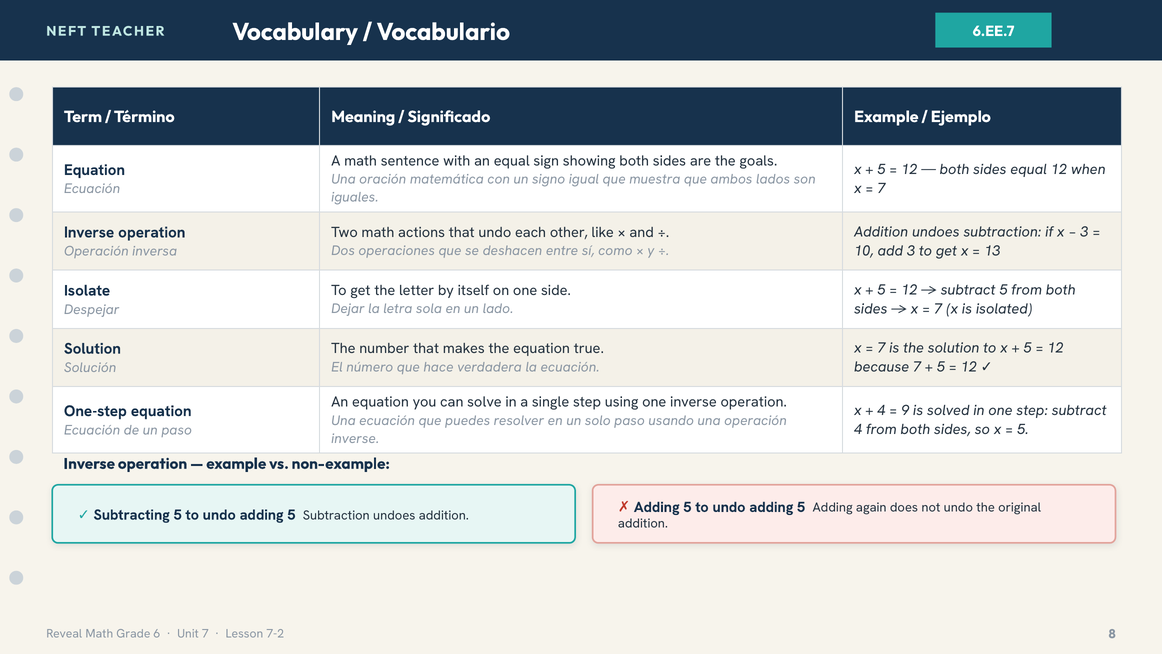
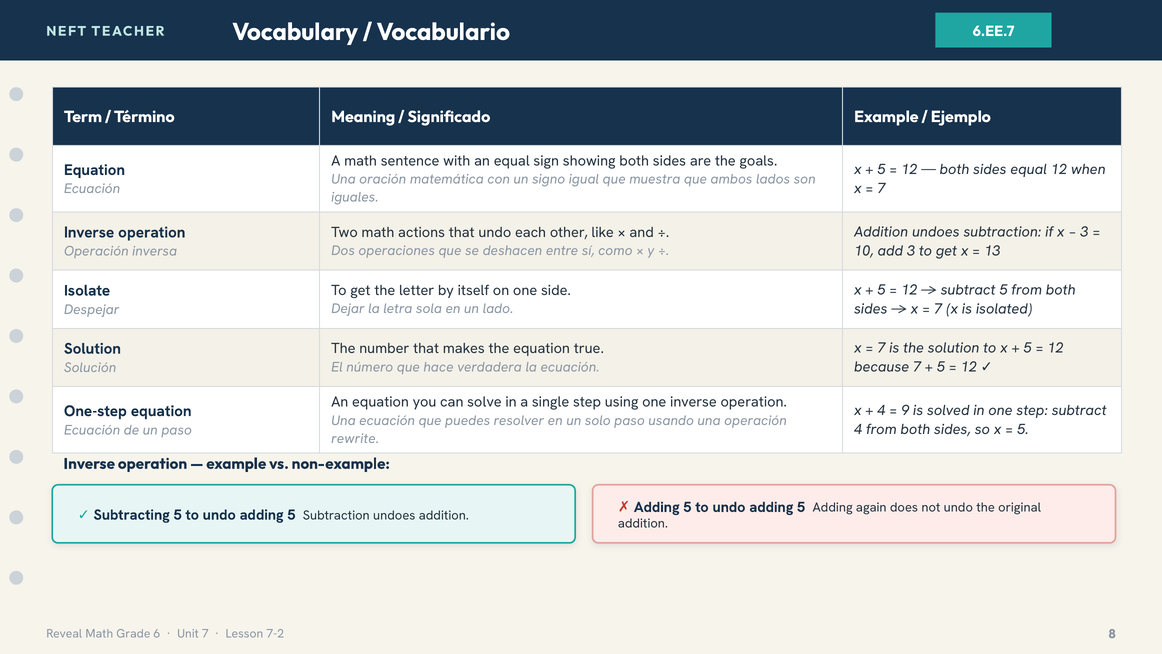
inverse: inverse -> rewrite (355, 438)
